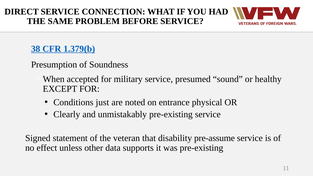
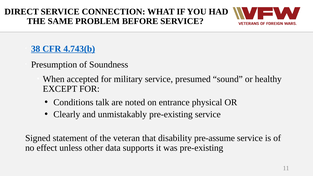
1.379(b: 1.379(b -> 4.743(b (79, 49)
just: just -> talk (102, 102)
